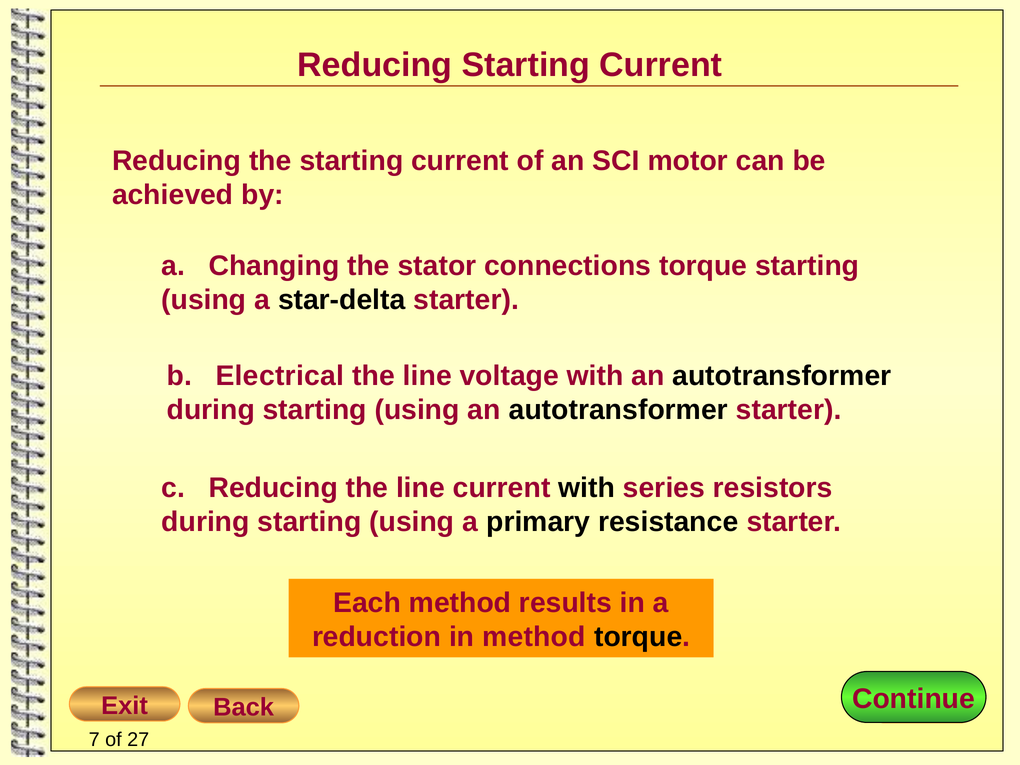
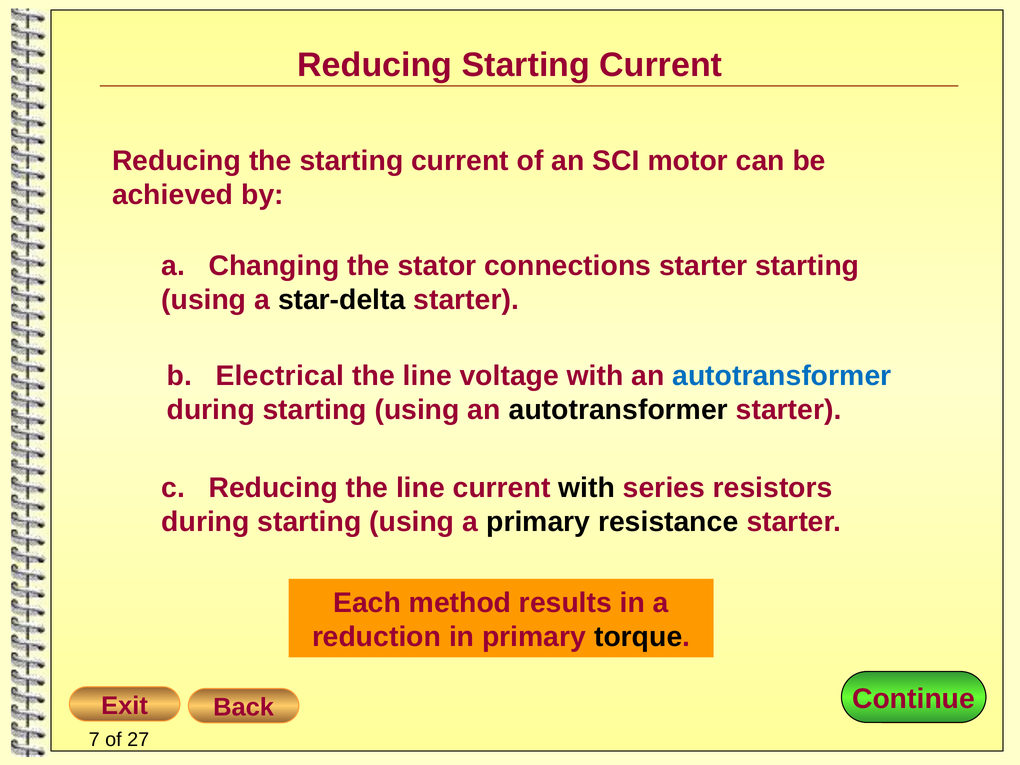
connections torque: torque -> starter (703, 266)
autotransformer colour: black -> blue (782, 376)
in method: method -> primary (534, 637)
